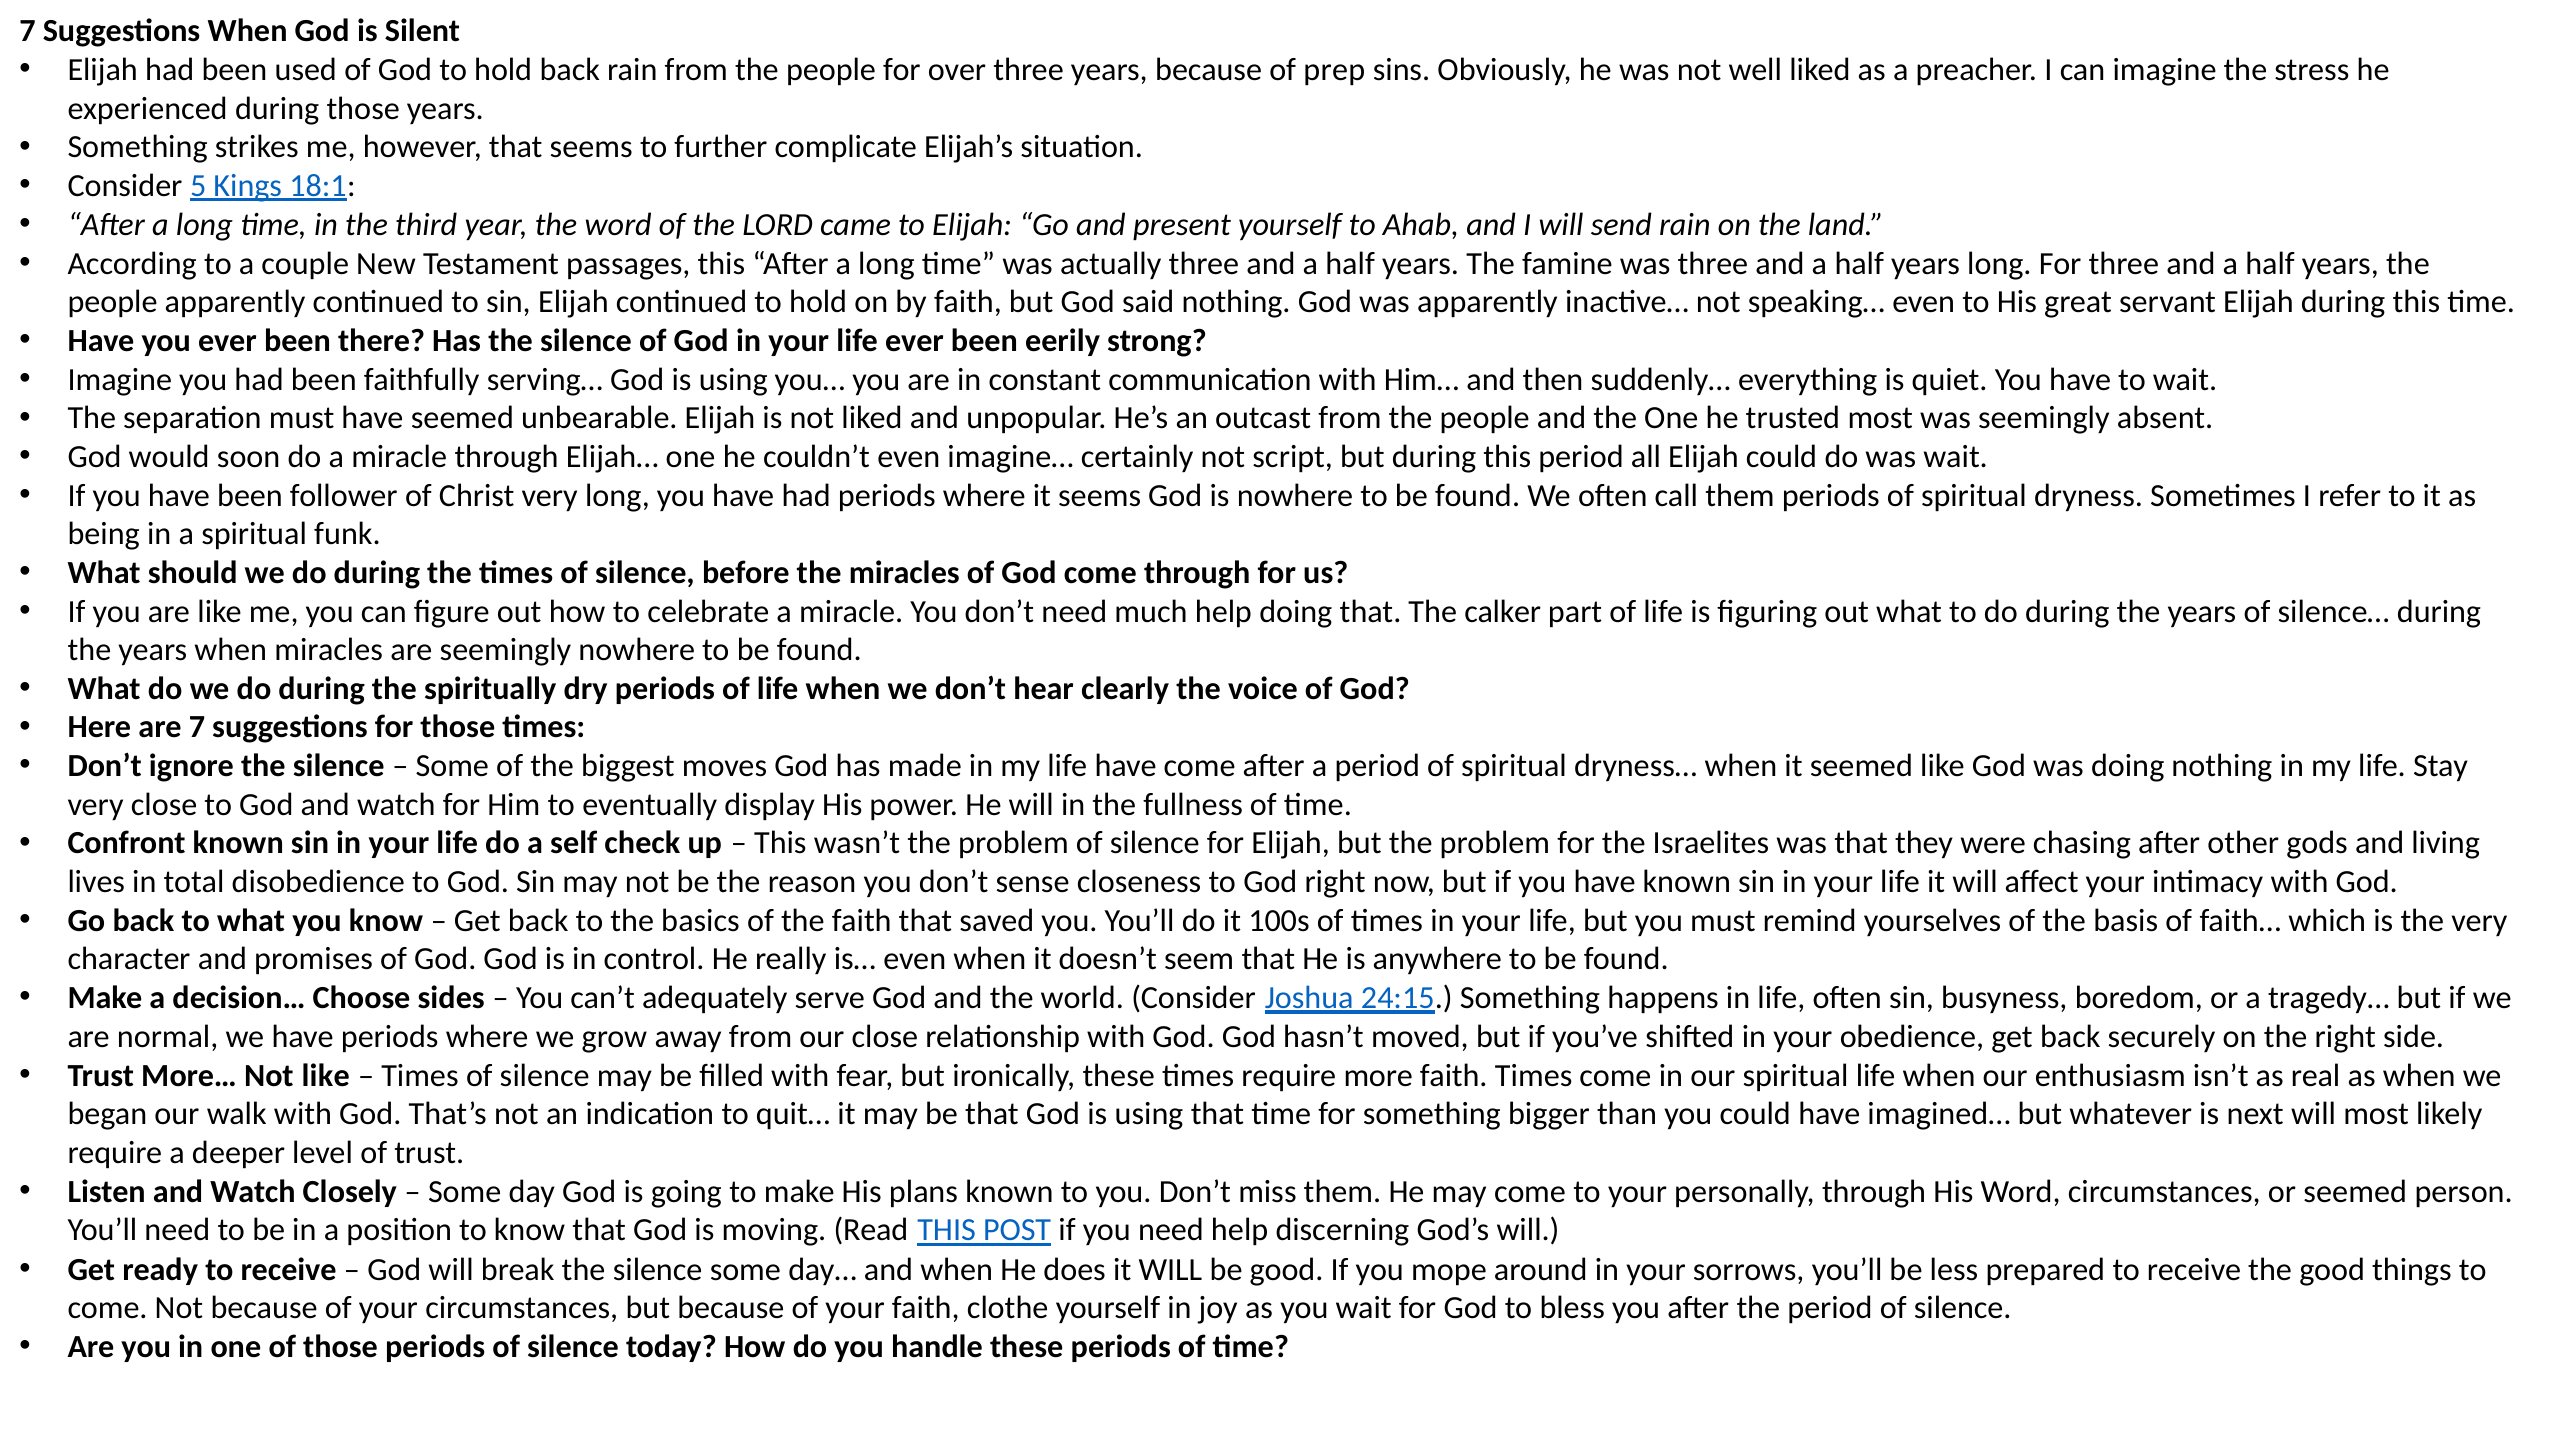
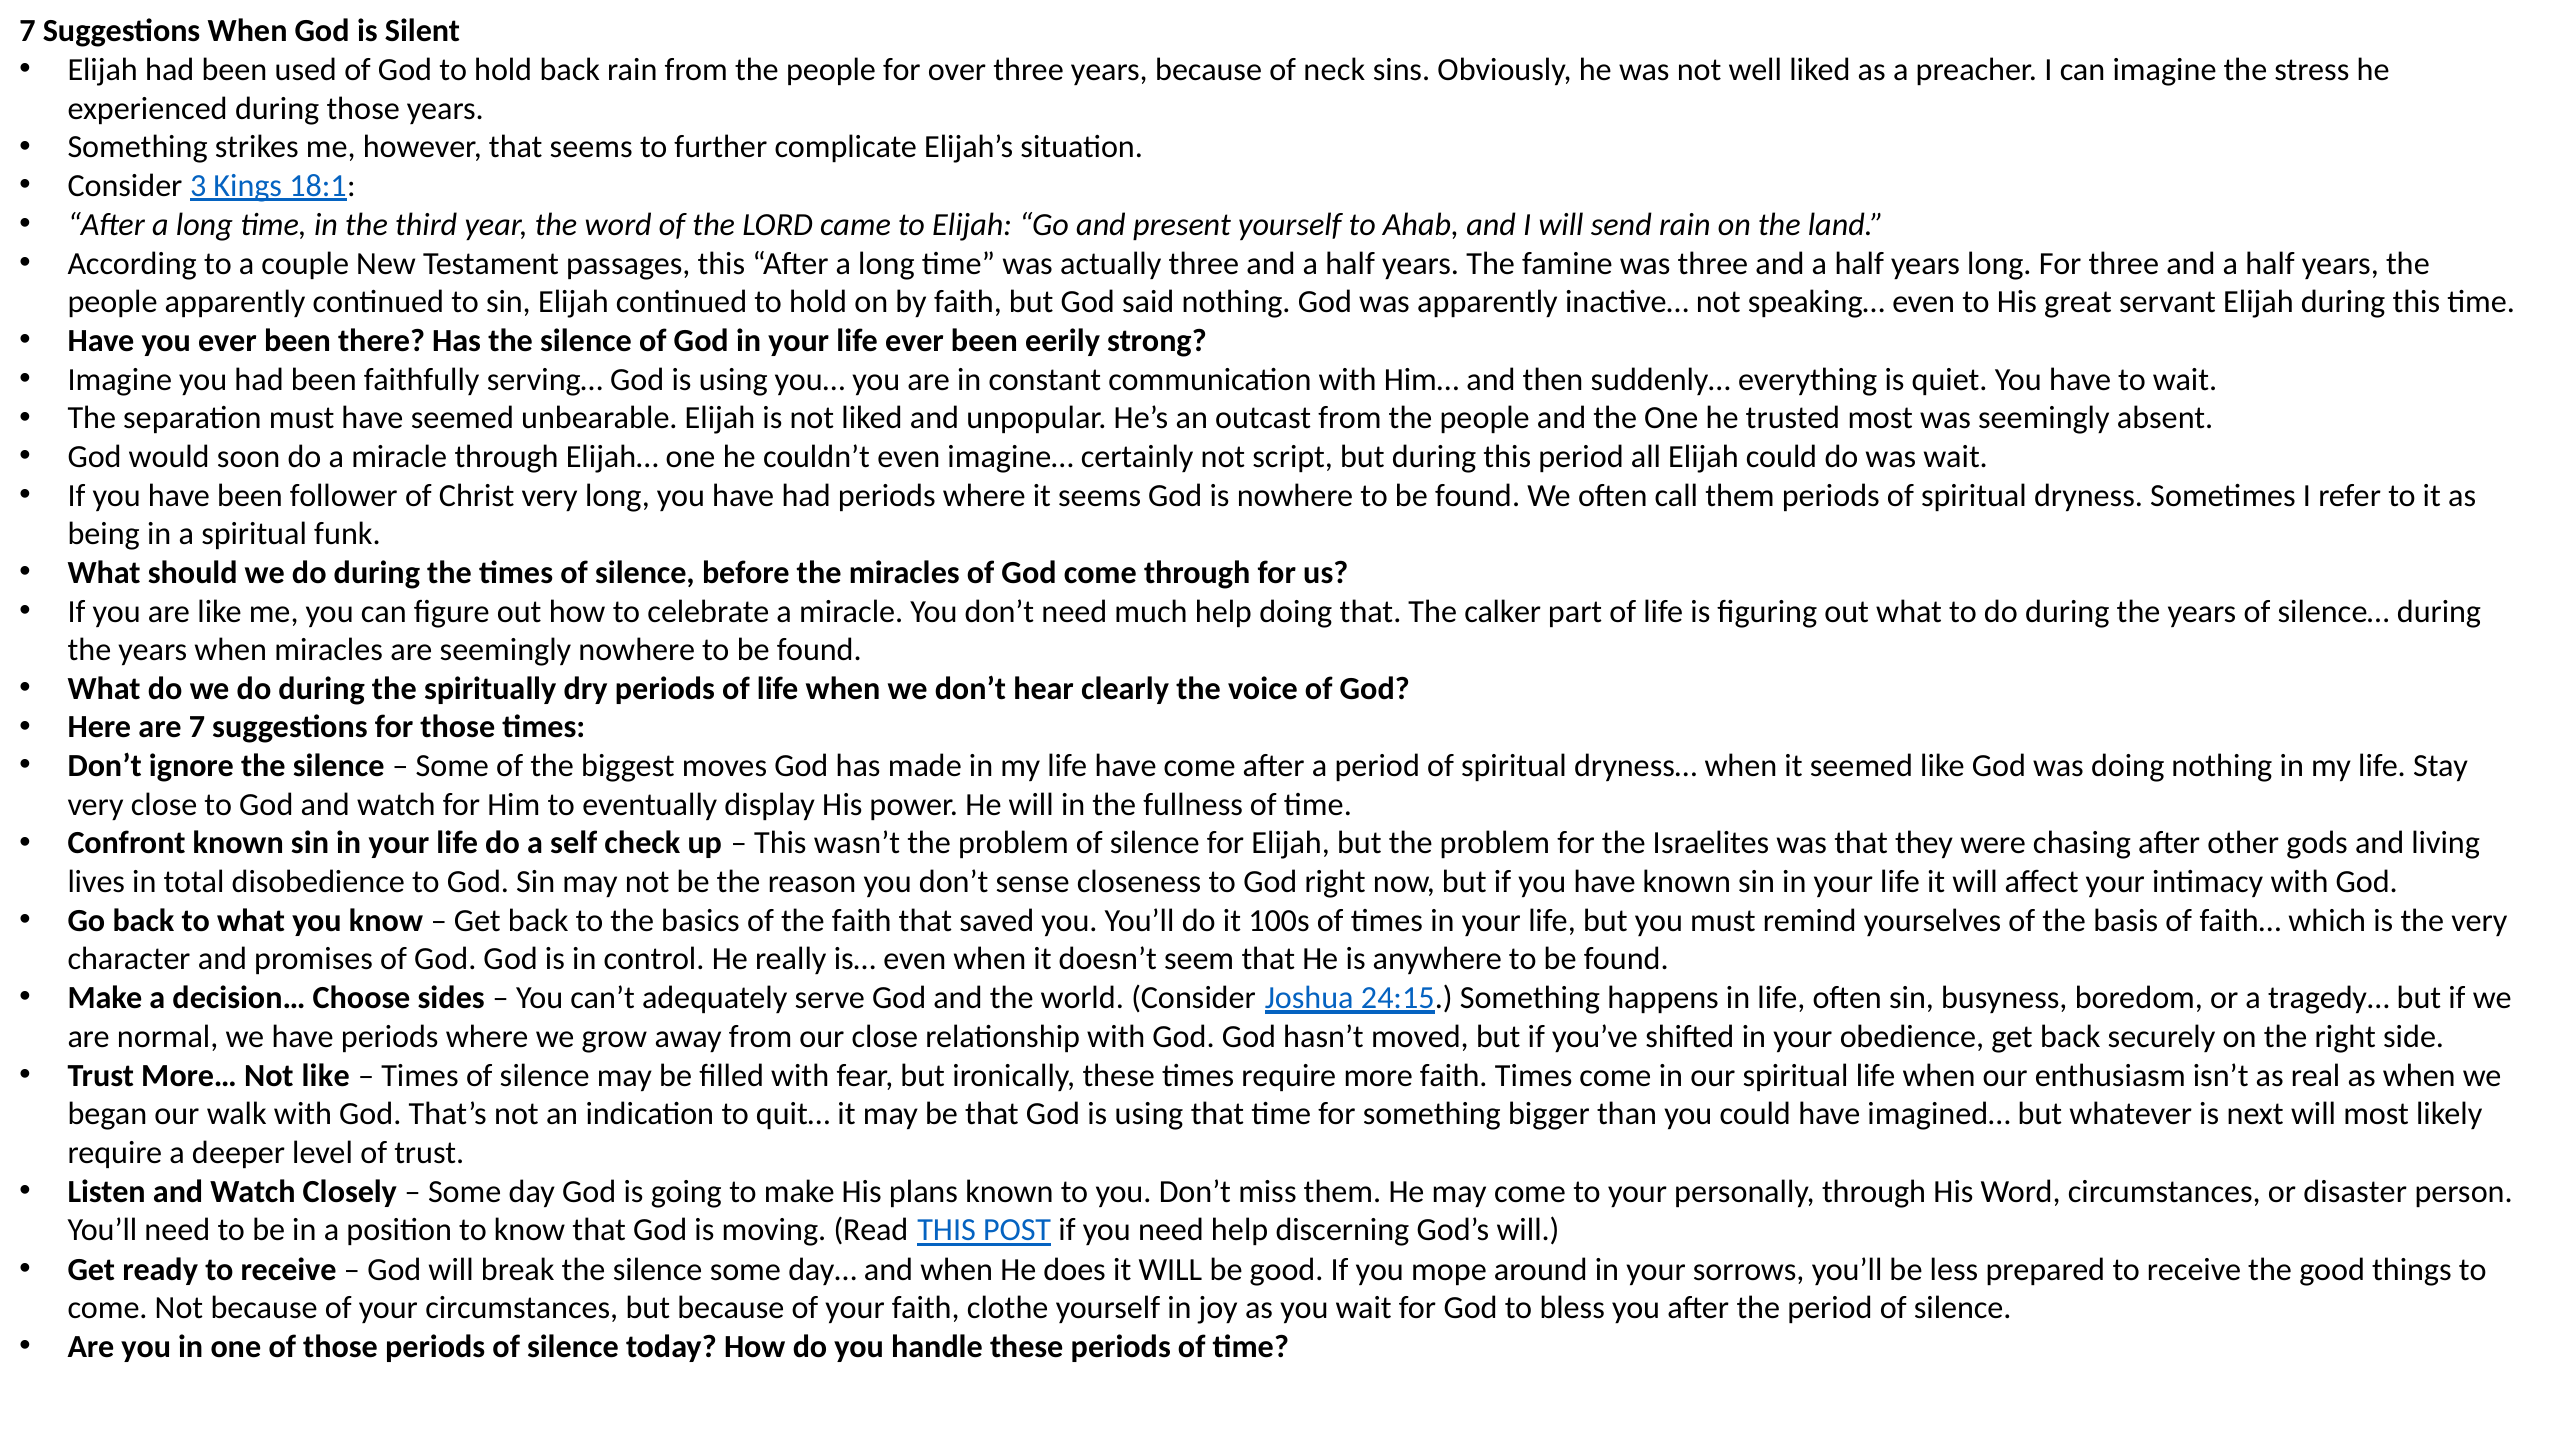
prep: prep -> neck (1334, 70)
5: 5 -> 3 (198, 186)
or seemed: seemed -> disaster (2355, 1192)
